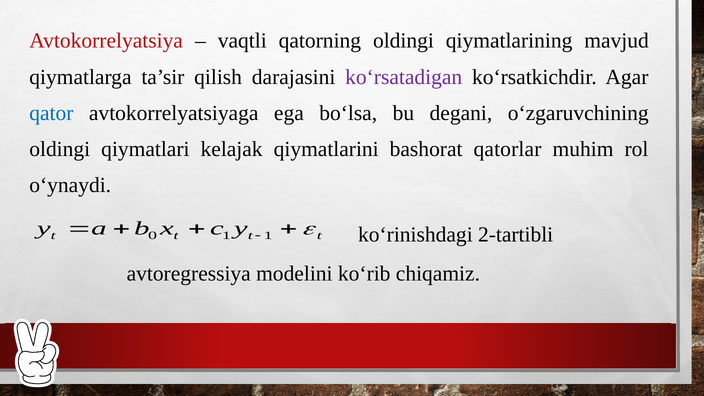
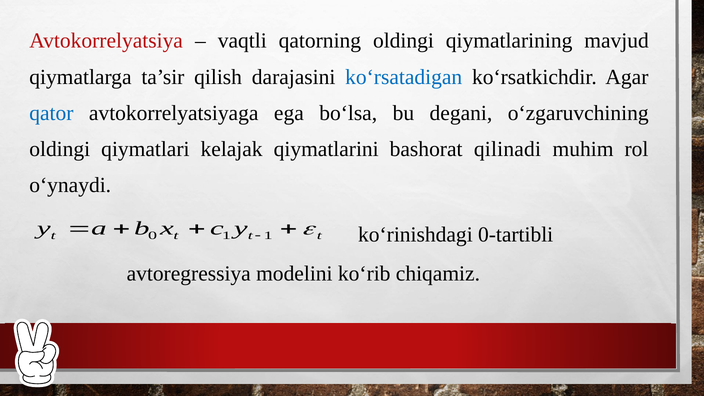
ko‘rsatadigan colour: purple -> blue (404, 77)
qatorlar: qatorlar -> qilinadi (507, 149)
2-tаrtibli: 2-tаrtibli -> 0-tаrtibli (516, 235)
